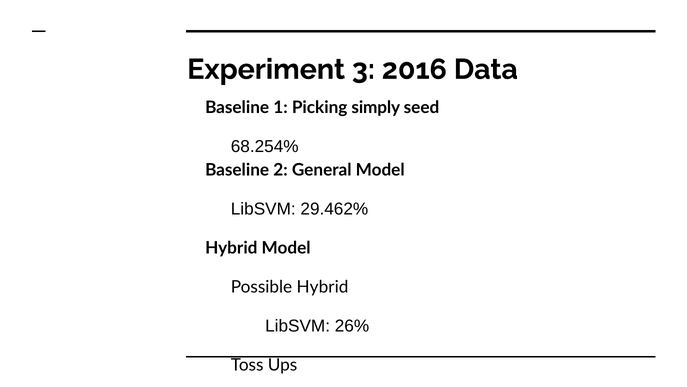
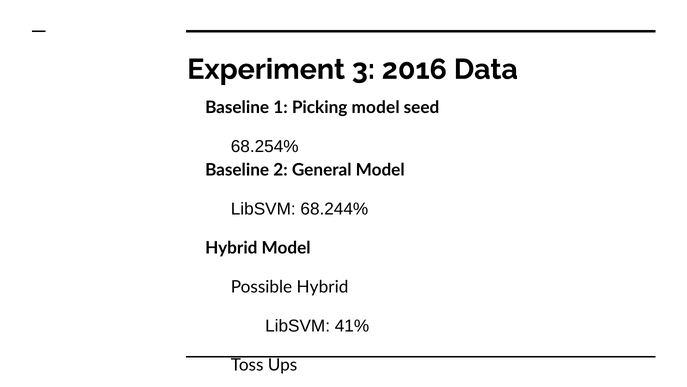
Picking simply: simply -> model (376, 107)
29.462%: 29.462% -> 68.244% (334, 209)
26%: 26% -> 41% (352, 326)
